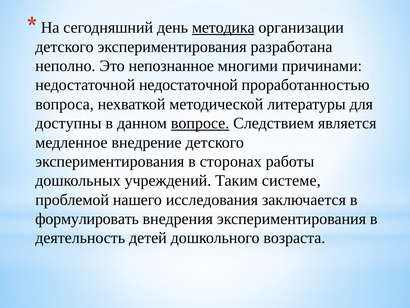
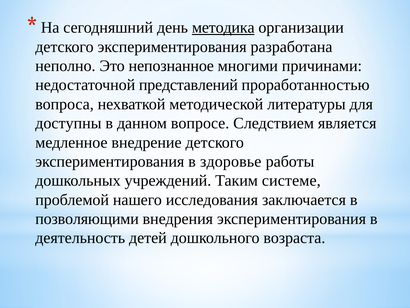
недостаточной недостаточной: недостаточной -> представлений (188, 85)
вопросе underline: present -> none (200, 123)
сторонах: сторонах -> здоровье (231, 161)
формулировать: формулировать -> позволяющими (87, 219)
